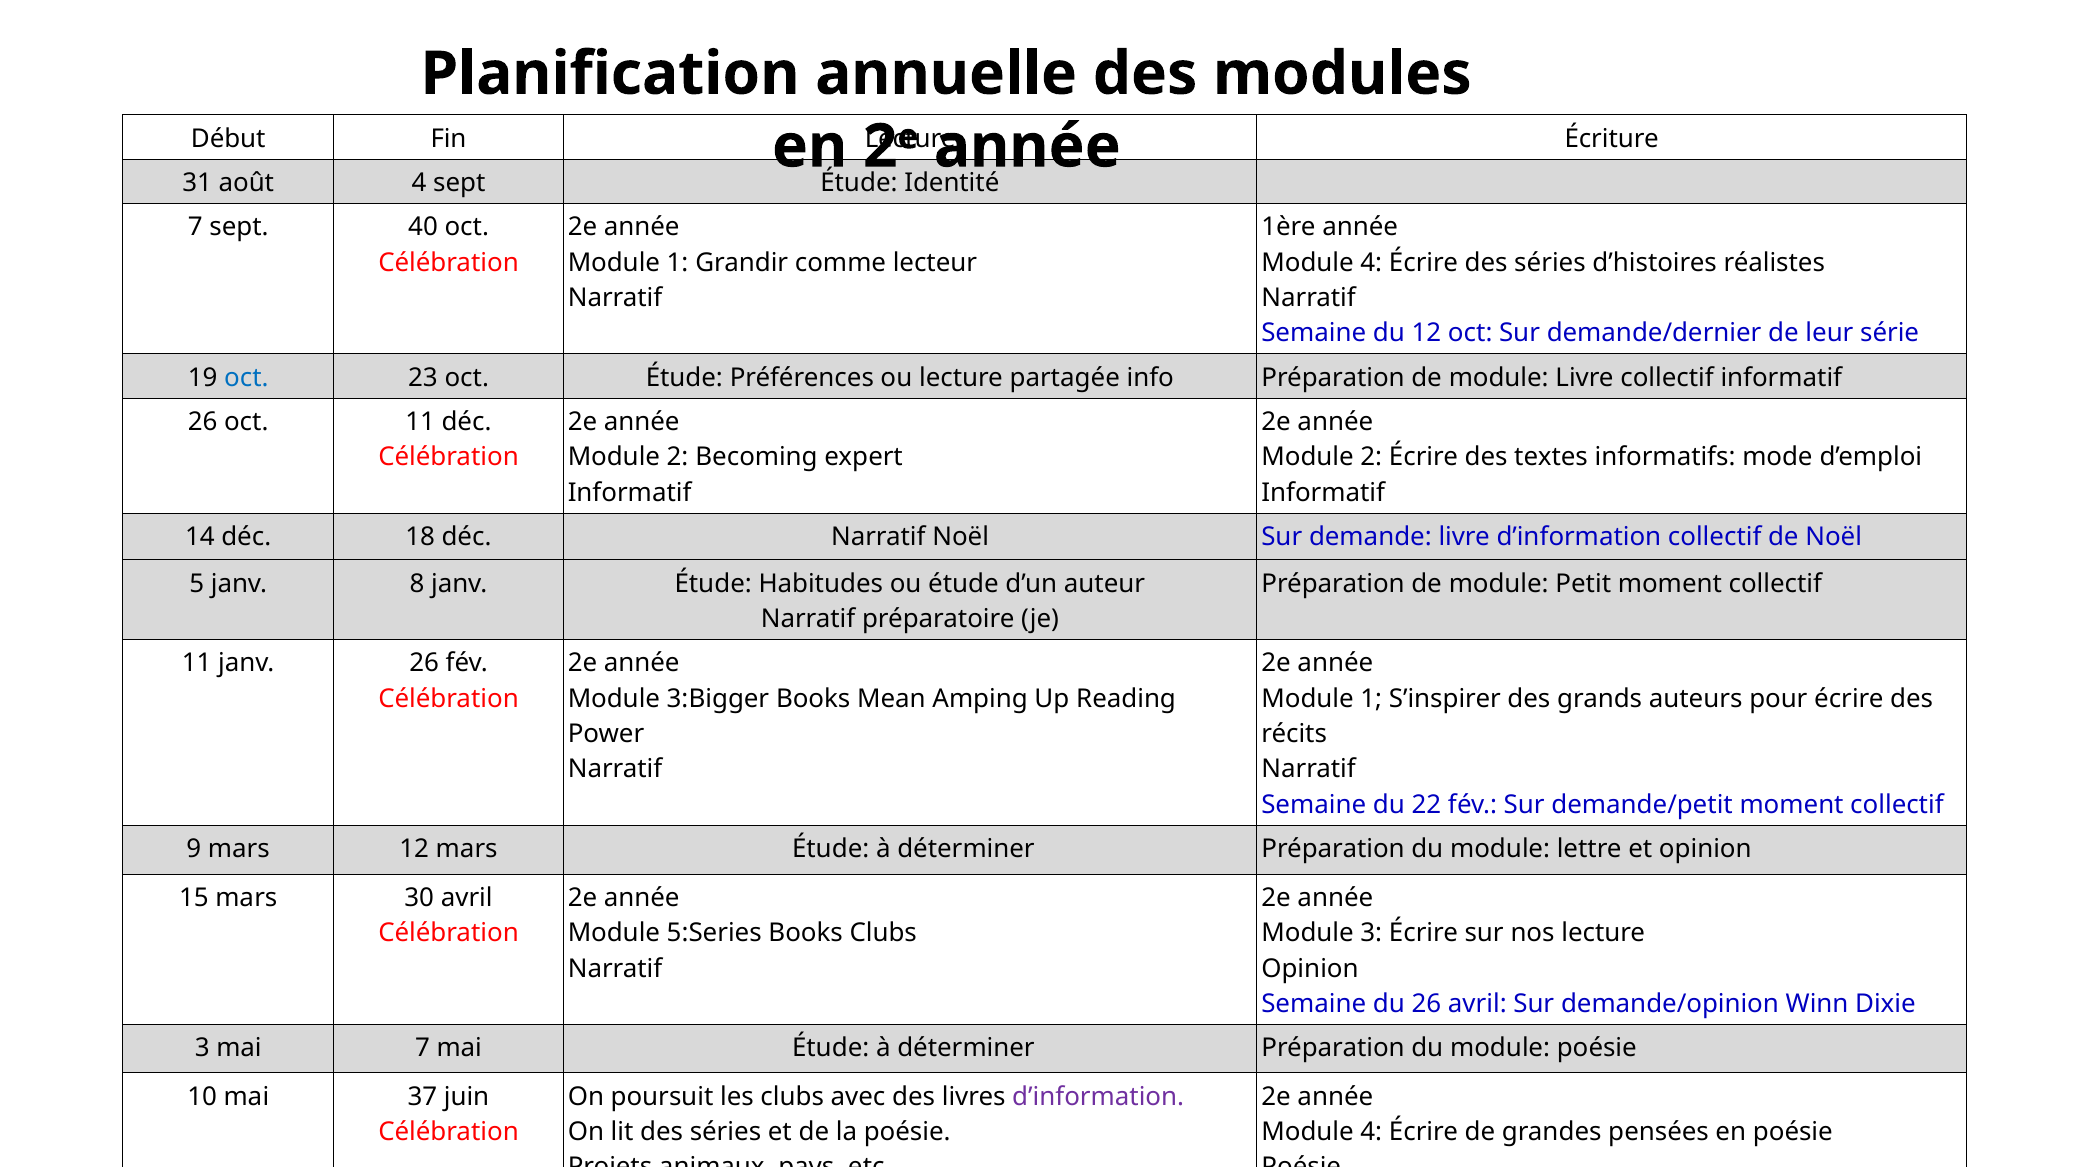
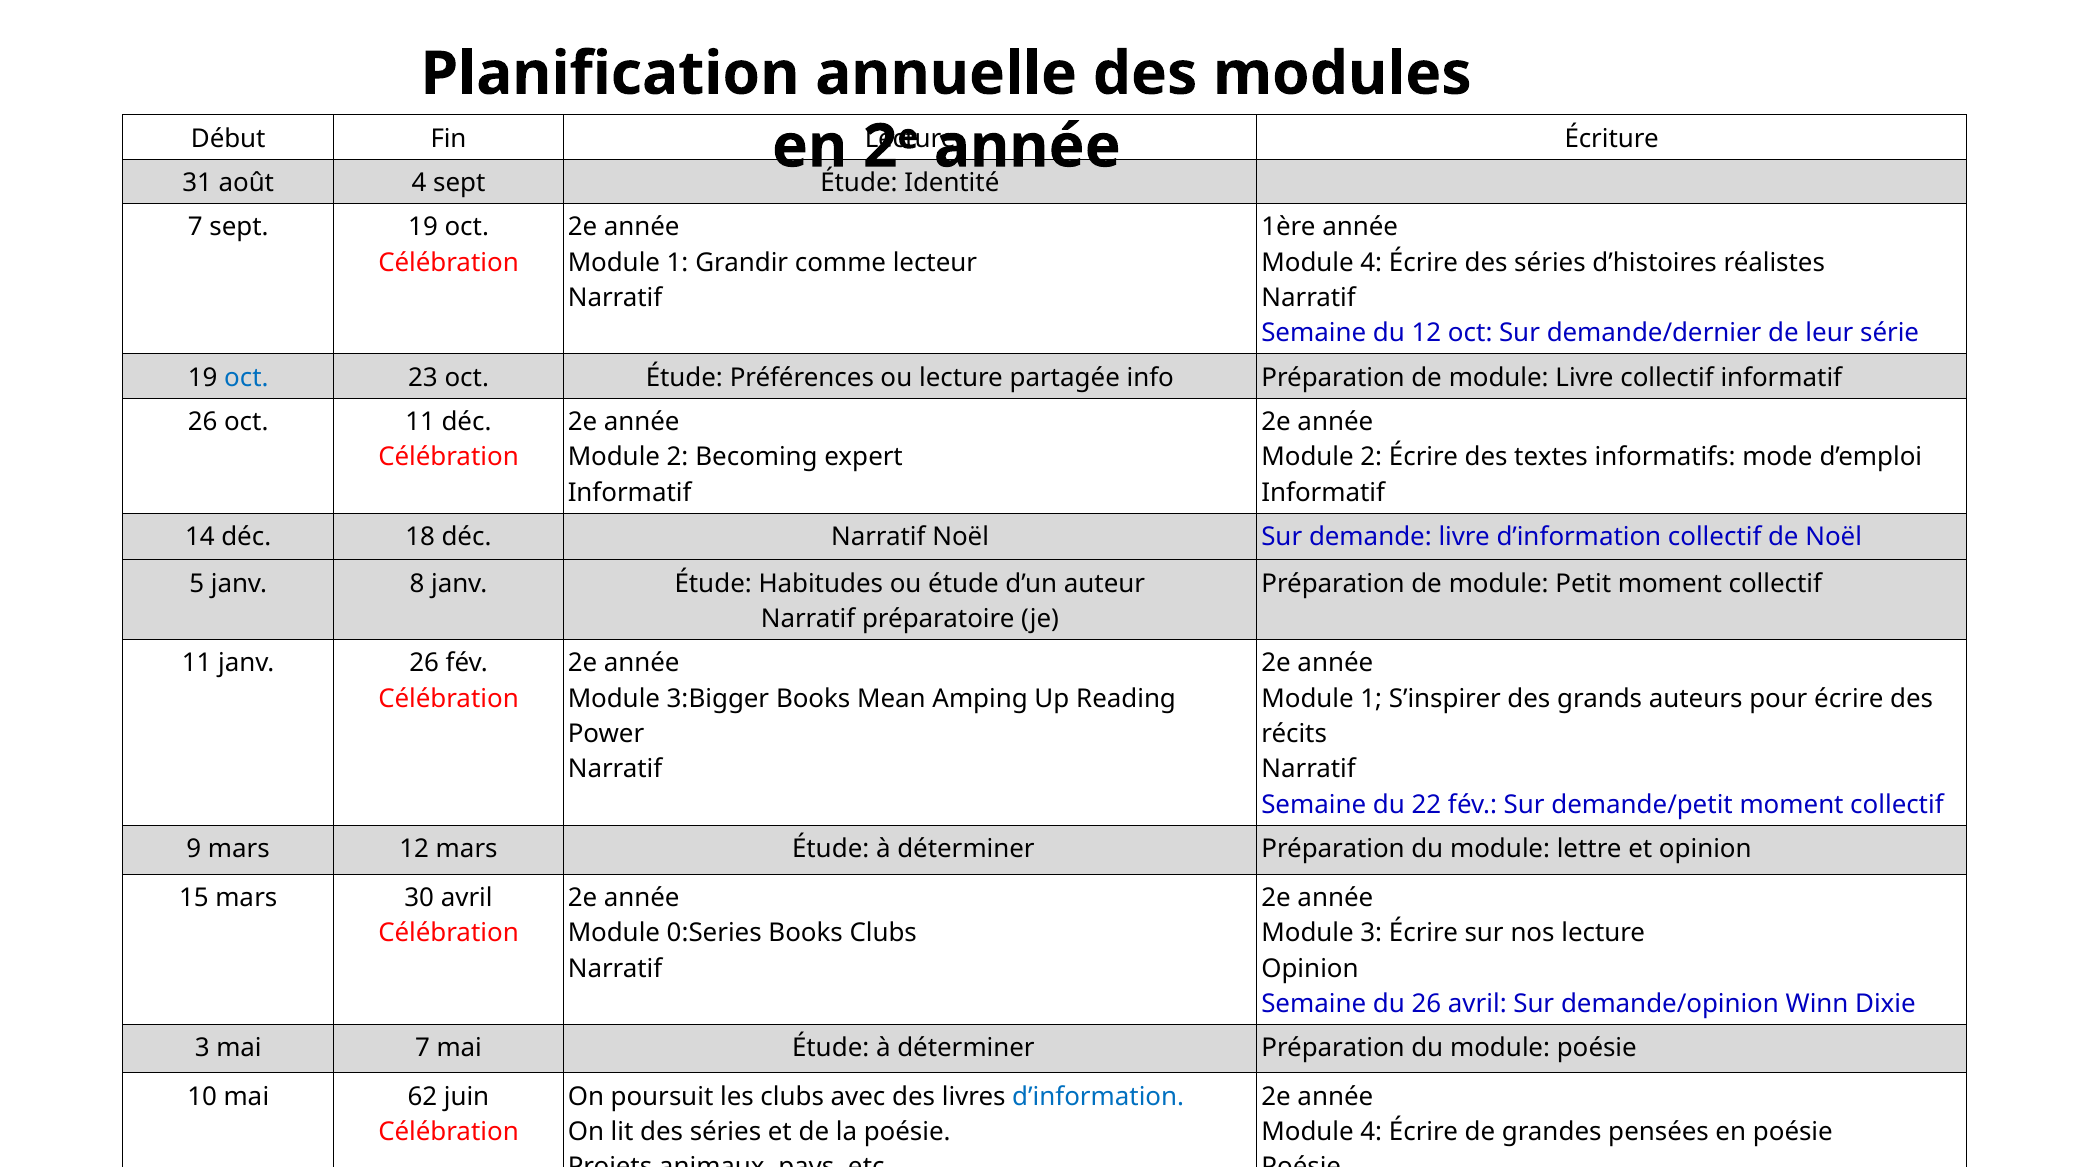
sept 40: 40 -> 19 (423, 227)
5:Series: 5:Series -> 0:Series (714, 934)
37: 37 -> 62 (422, 1097)
d’information colour: purple -> blue (1098, 1097)
